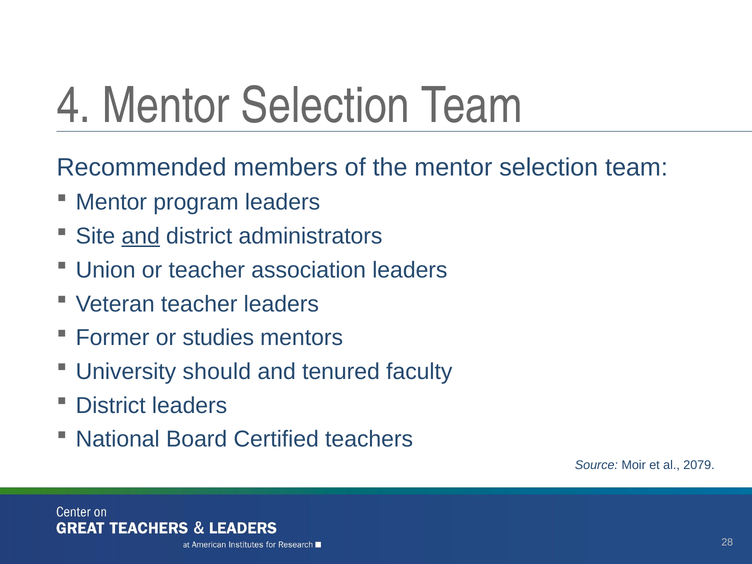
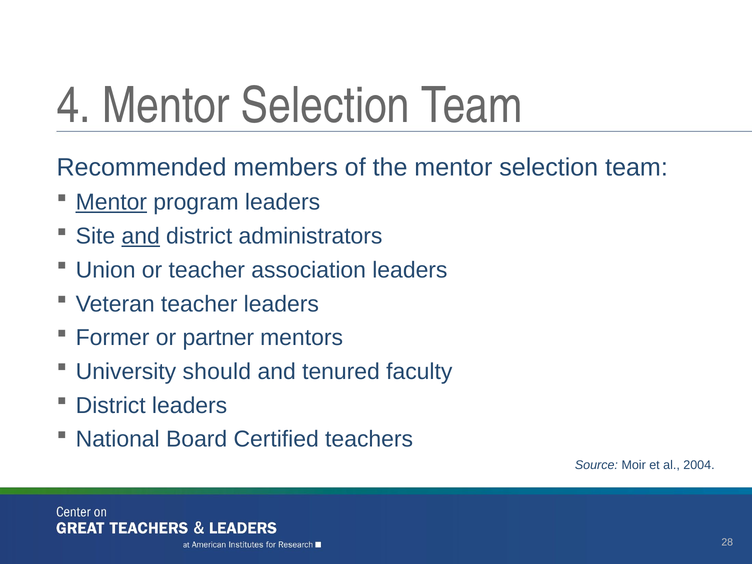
Mentor underline: none -> present (111, 202)
studies: studies -> partner (218, 338)
2079: 2079 -> 2004 (699, 465)
